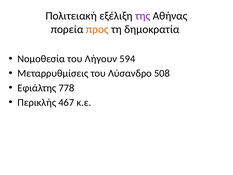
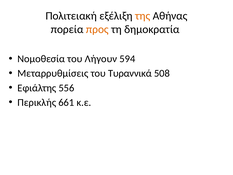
της colour: purple -> orange (143, 16)
Λύσανδρο: Λύσανδρο -> Τυραννικά (130, 73)
778: 778 -> 556 (66, 88)
467: 467 -> 661 (66, 102)
